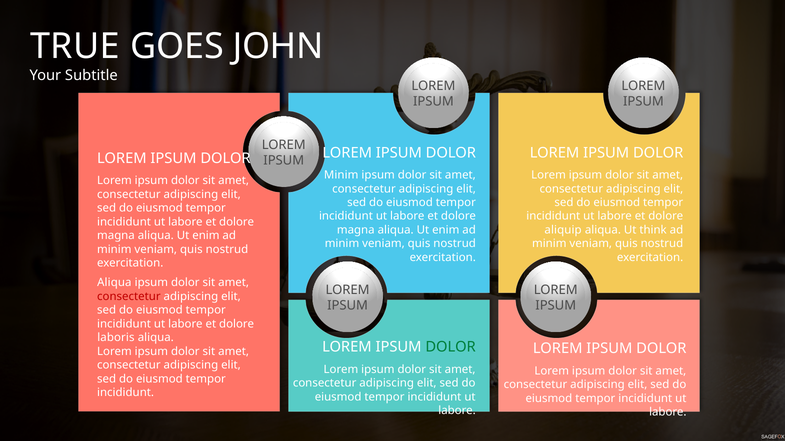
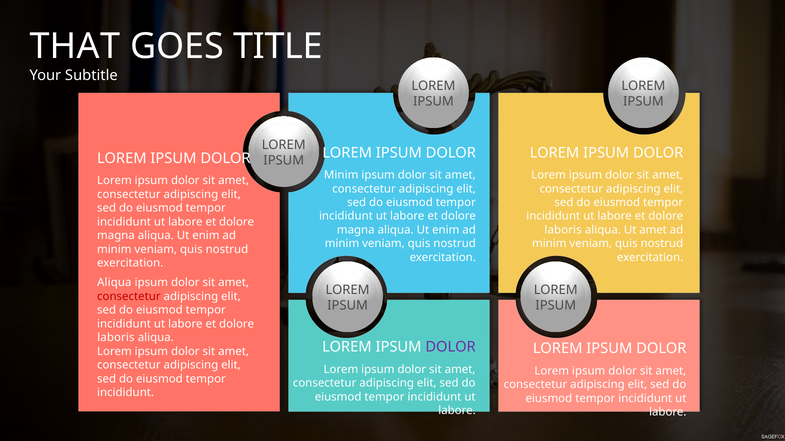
TRUE: TRUE -> THAT (75, 47)
JOHN: JOHN -> TITLE (278, 47)
aliquip: aliquip -> laboris (563, 230)
Ut think: think -> amet (653, 230)
DOLOR colour: green -> purple (451, 348)
